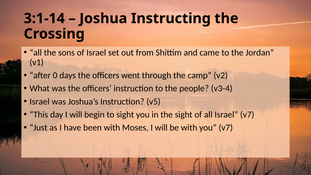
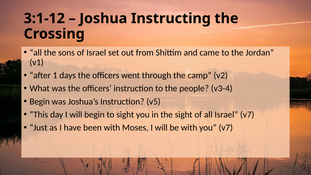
3:1-14: 3:1-14 -> 3:1-12 (44, 18)
0: 0 -> 1 (55, 75)
Israel: Israel -> Begin (40, 101)
